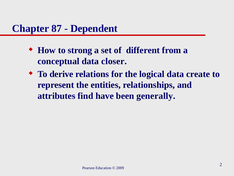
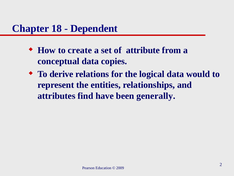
87: 87 -> 18 (57, 28)
strong: strong -> create (80, 50)
different: different -> attribute (143, 50)
closer: closer -> copies (114, 61)
create: create -> would (198, 74)
